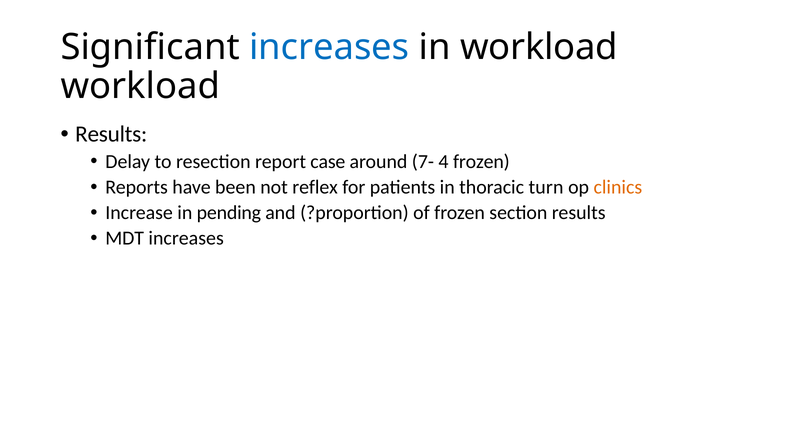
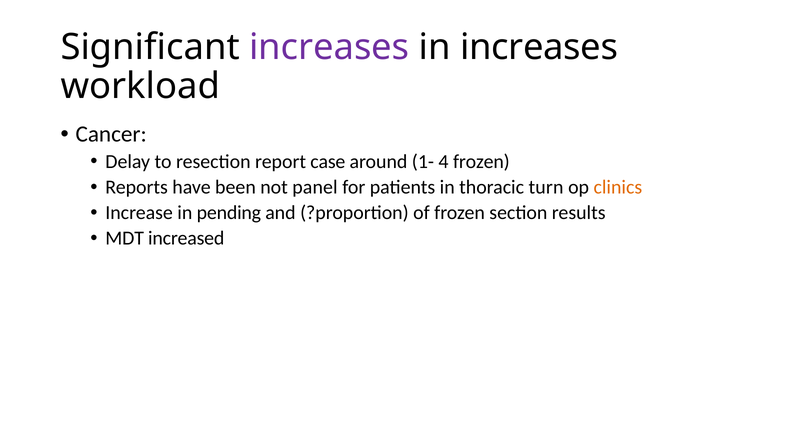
increases colour: blue -> purple (329, 47)
in workload: workload -> increases (539, 47)
Results: Results -> Cancer (111, 134)
7-: 7- -> 1- (423, 162)
reflex: reflex -> panel (315, 187)
MDT increases: increases -> increased (186, 239)
